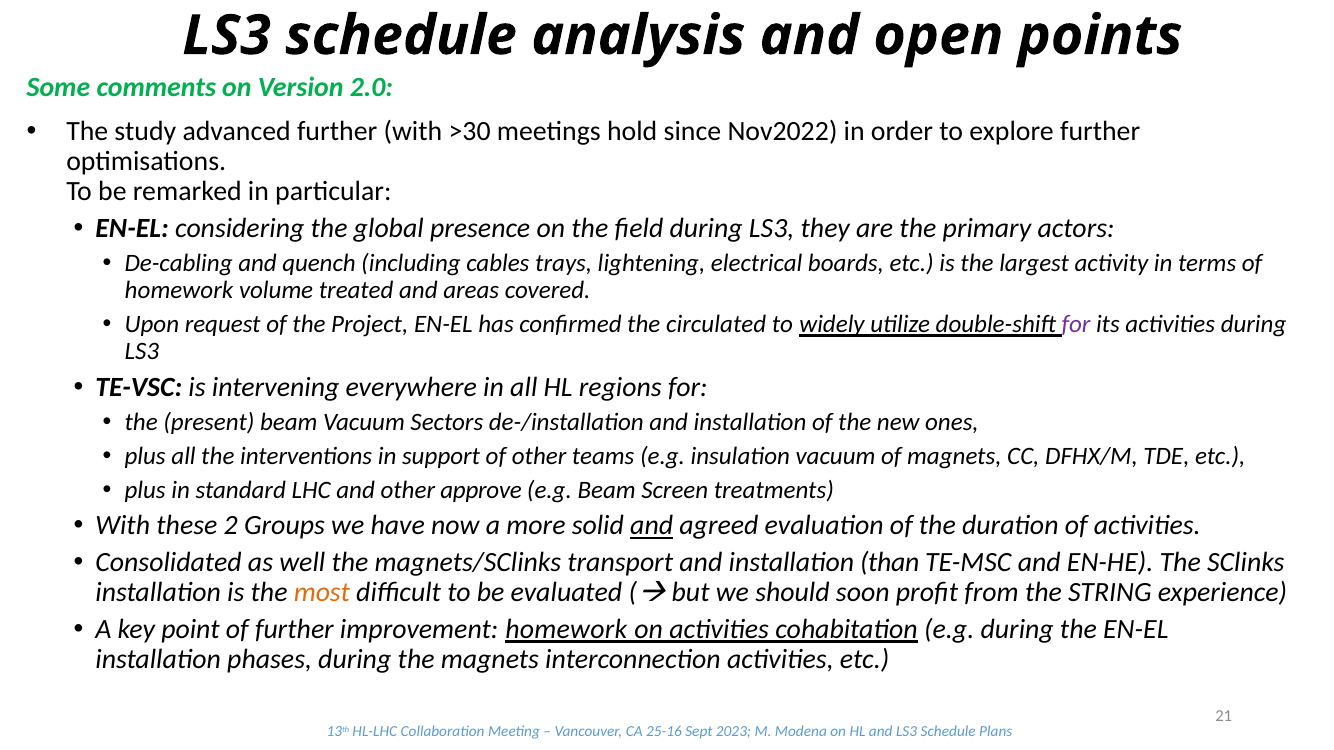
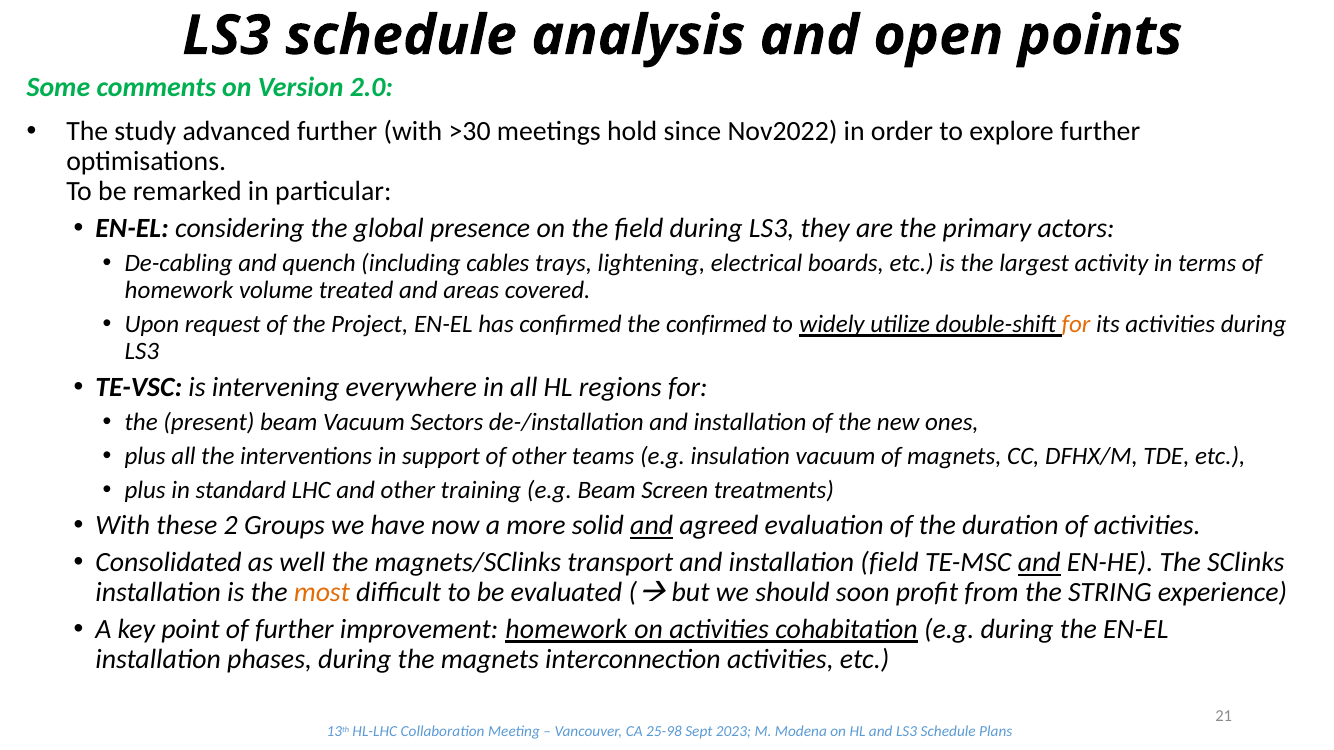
the circulated: circulated -> confirmed (716, 325)
for colour: purple -> orange (1076, 325)
approve: approve -> training (481, 491)
installation than: than -> field (890, 563)
and underline: none -> present (1039, 563)
25-16: 25-16 -> 25-98 (664, 732)
